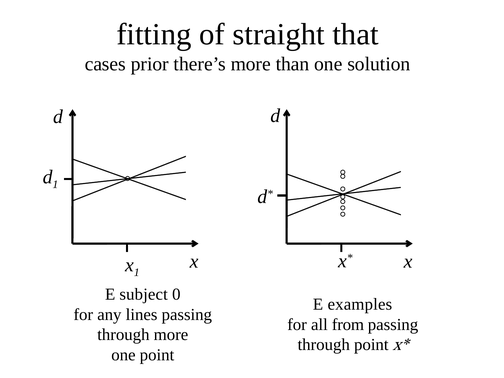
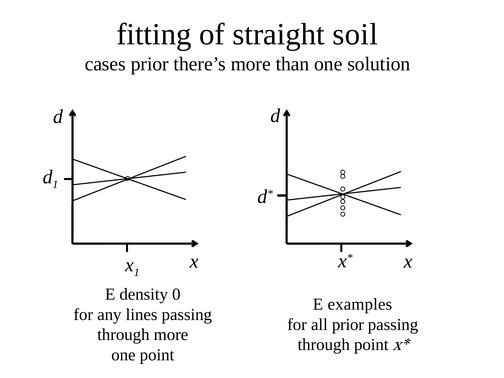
that: that -> soil (355, 34)
subject: subject -> density (144, 294)
all from: from -> prior (348, 325)
